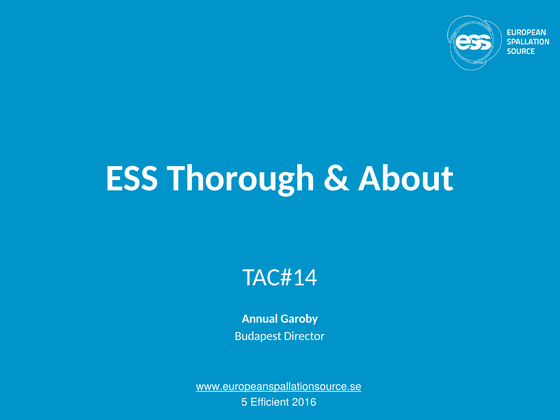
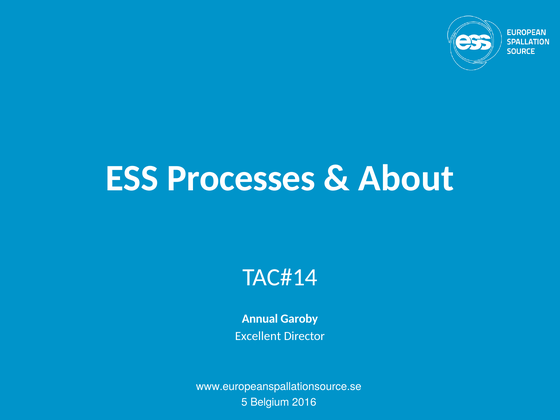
Thorough: Thorough -> Processes (241, 178)
Budapest: Budapest -> Excellent (258, 336)
www.europeanspallationsource.se underline: present -> none (279, 387)
Efficient: Efficient -> Belgium (270, 402)
